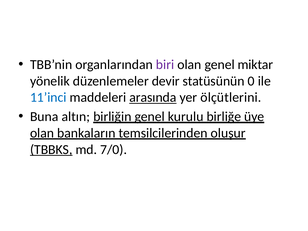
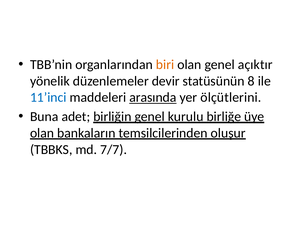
biri colour: purple -> orange (165, 65)
miktar: miktar -> açıktır (255, 65)
0: 0 -> 8 (251, 81)
altın: altın -> adet (76, 117)
TBBKS underline: present -> none (51, 150)
7/0: 7/0 -> 7/7 (114, 150)
